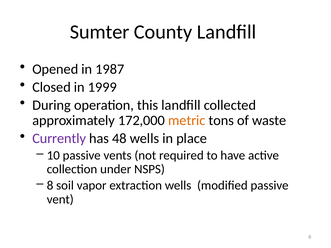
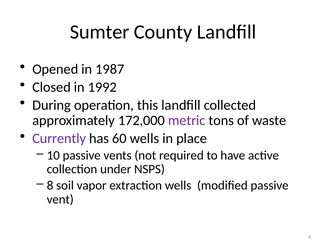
1999: 1999 -> 1992 (102, 87)
metric colour: orange -> purple (187, 121)
48: 48 -> 60 (119, 139)
